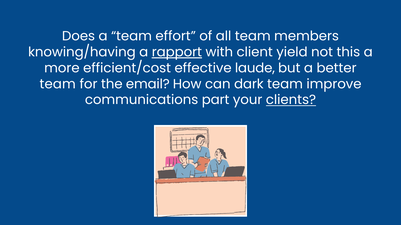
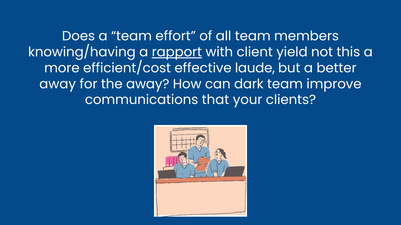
team: team -> away (58, 84)
the email: email -> away (148, 84)
part: part -> that (216, 100)
clients underline: present -> none (291, 100)
